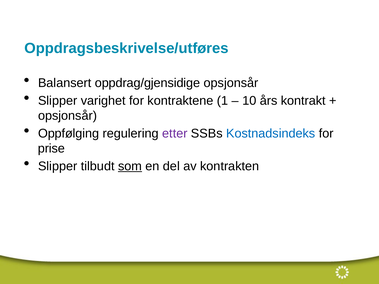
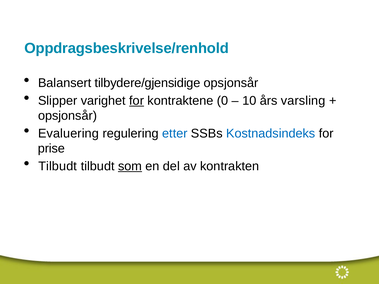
Oppdragsbeskrivelse/utføres: Oppdragsbeskrivelse/utføres -> Oppdragsbeskrivelse/renhold (127, 48)
oppdrag/gjensidige: oppdrag/gjensidige -> tilbydere/gjensidige (148, 83)
for underline: none -> present (137, 101)
1: 1 -> 0 (223, 101)
kontrakt: kontrakt -> varsling (303, 101)
Oppfølging: Oppfølging -> Evaluering (68, 134)
etter colour: purple -> blue (175, 134)
Slipper: Slipper -> Tilbudt (58, 166)
